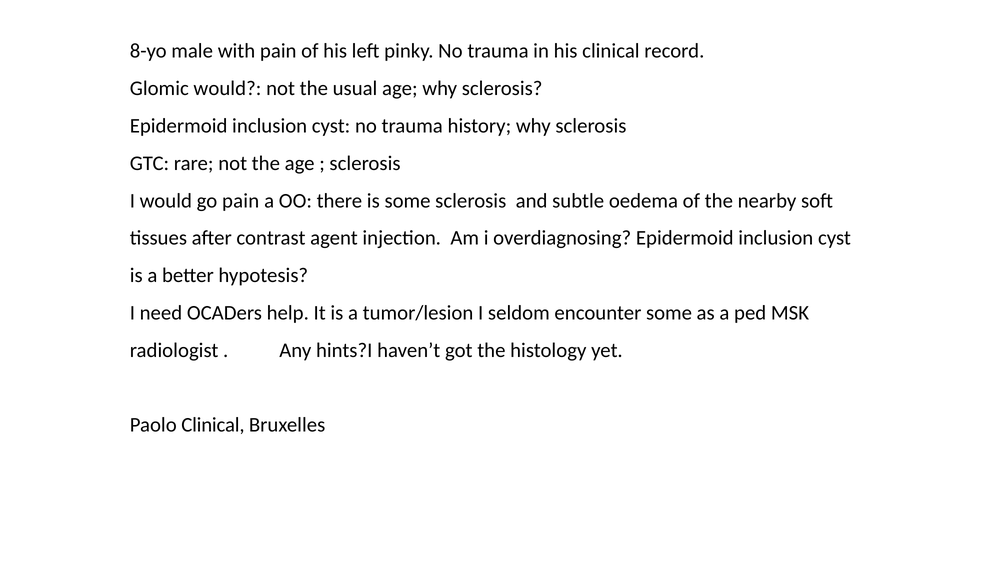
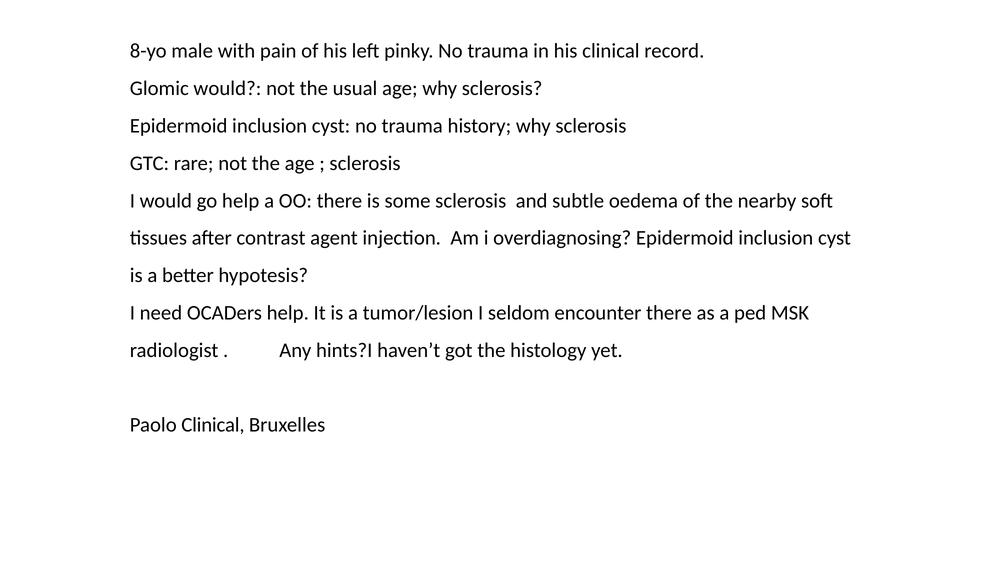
go pain: pain -> help (241, 201)
encounter some: some -> there (669, 313)
